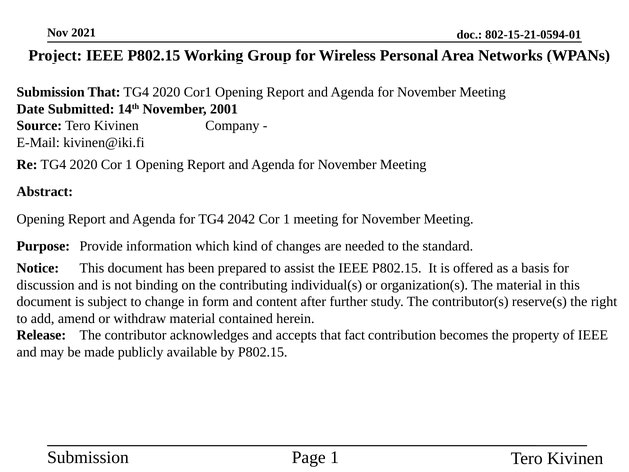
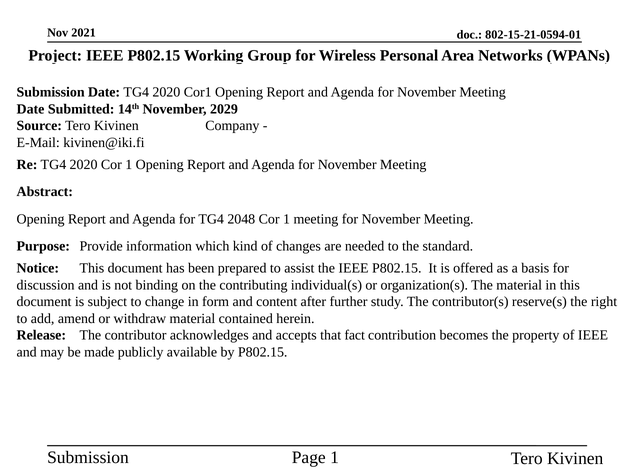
Submission That: That -> Date (104, 92)
2001: 2001 -> 2029 (224, 109)
2042: 2042 -> 2048 (241, 219)
